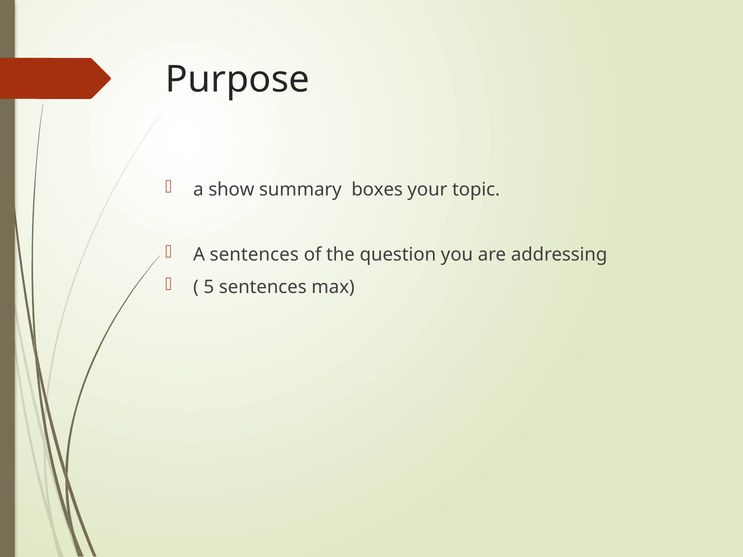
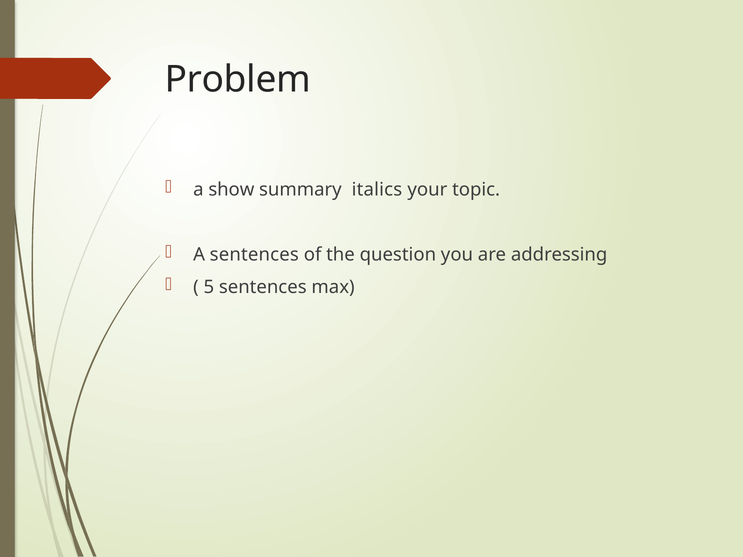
Purpose: Purpose -> Problem (238, 79)
boxes: boxes -> italics (377, 190)
